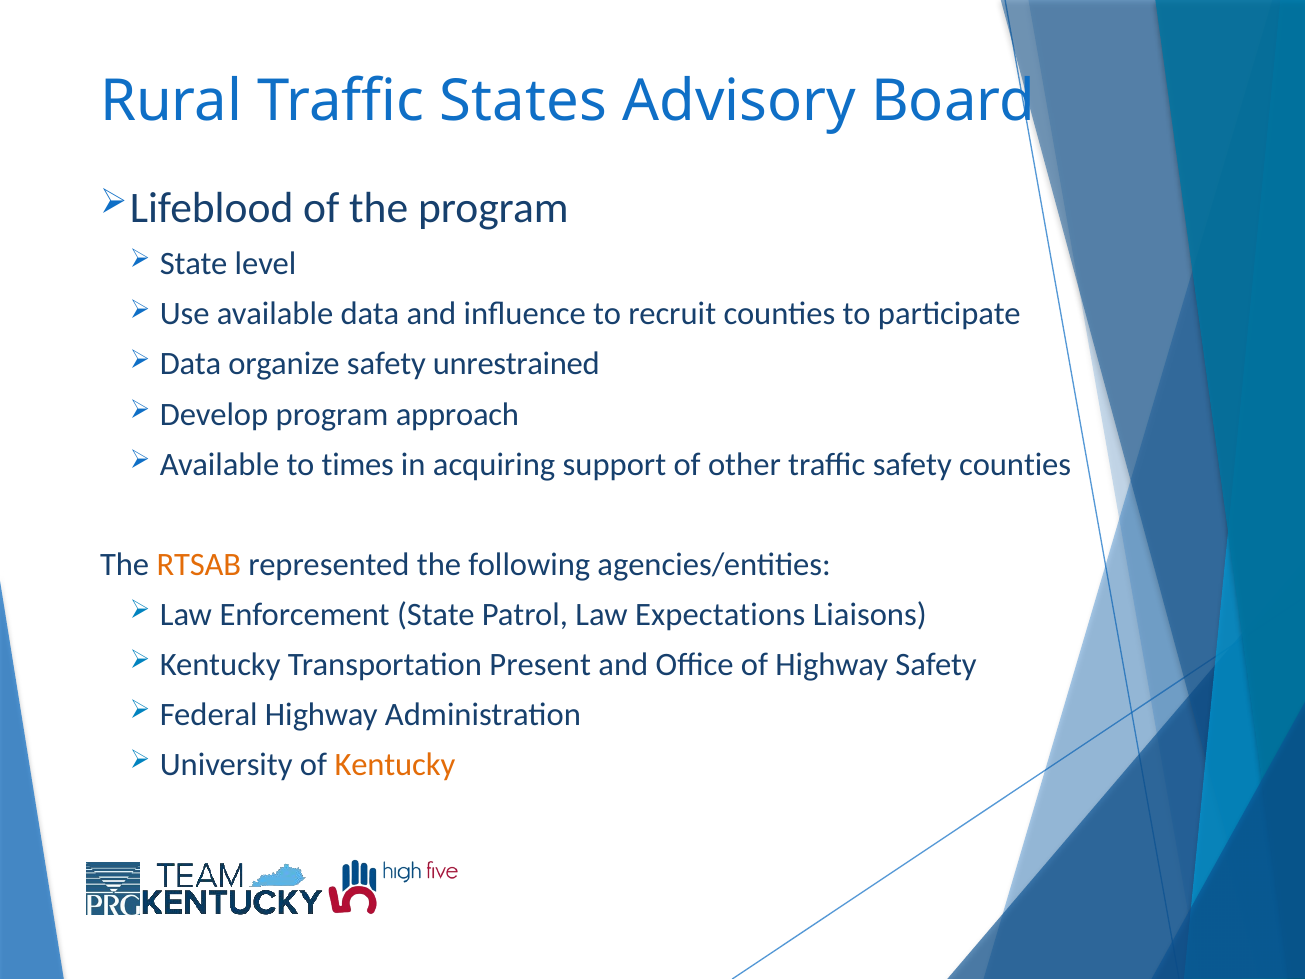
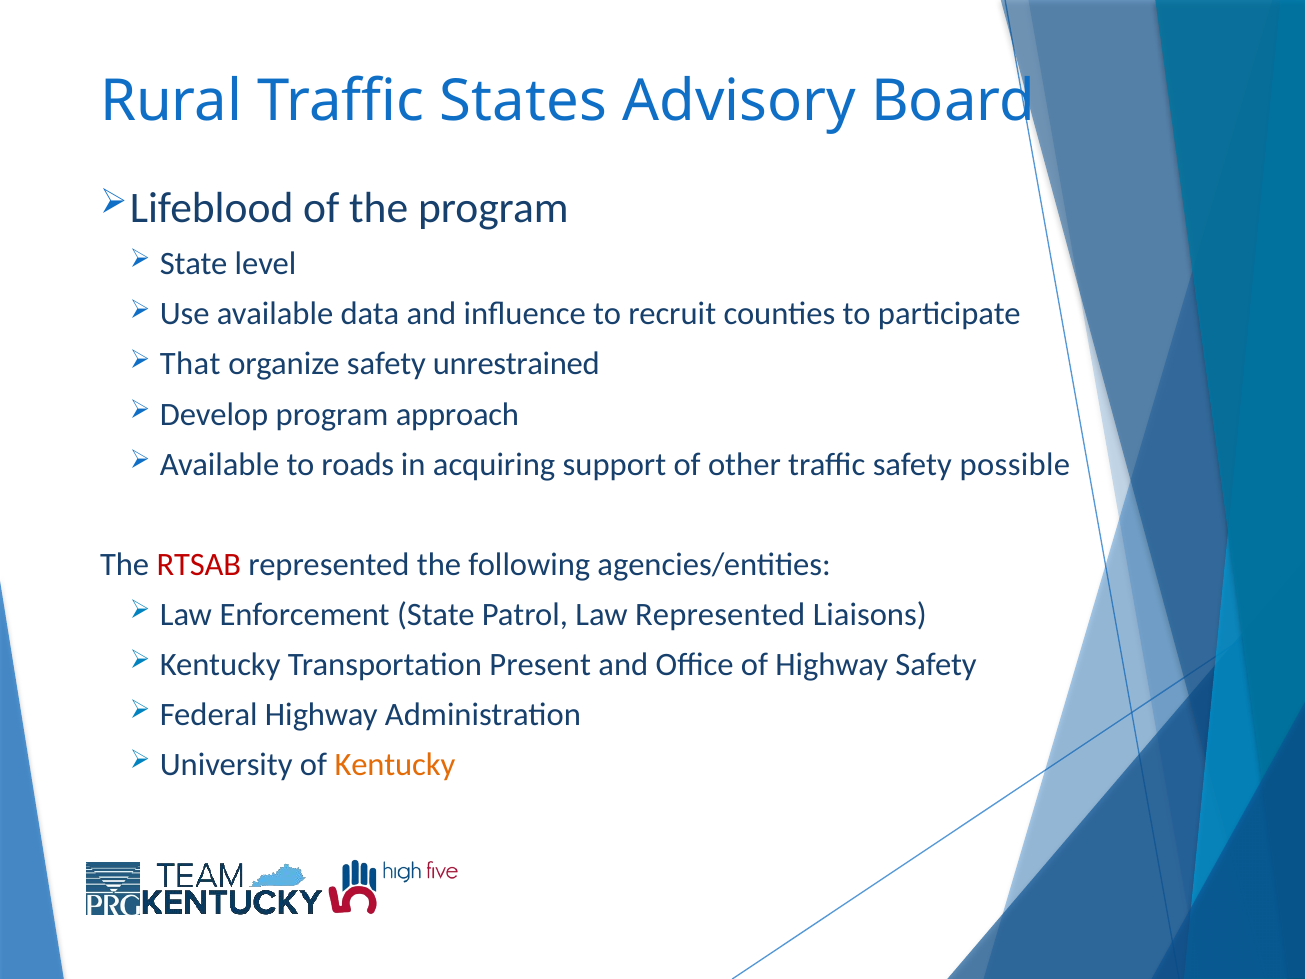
Data: Data -> That (190, 364)
times: times -> roads (358, 464)
safety counties: counties -> possible (1015, 464)
RTSAB colour: orange -> red (199, 564)
Law Expectations: Expectations -> Represented (720, 614)
